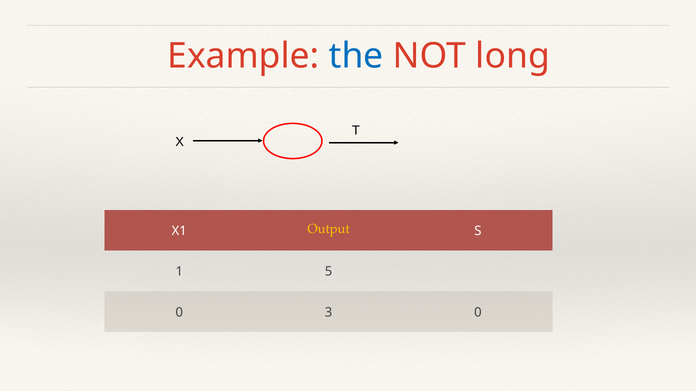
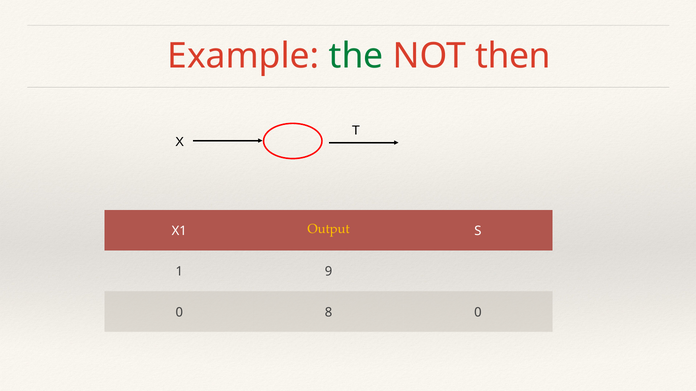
the colour: blue -> green (356, 56)
long: long -> then (513, 56)
5: 5 -> 9 (329, 272)
3: 3 -> 8 (329, 313)
